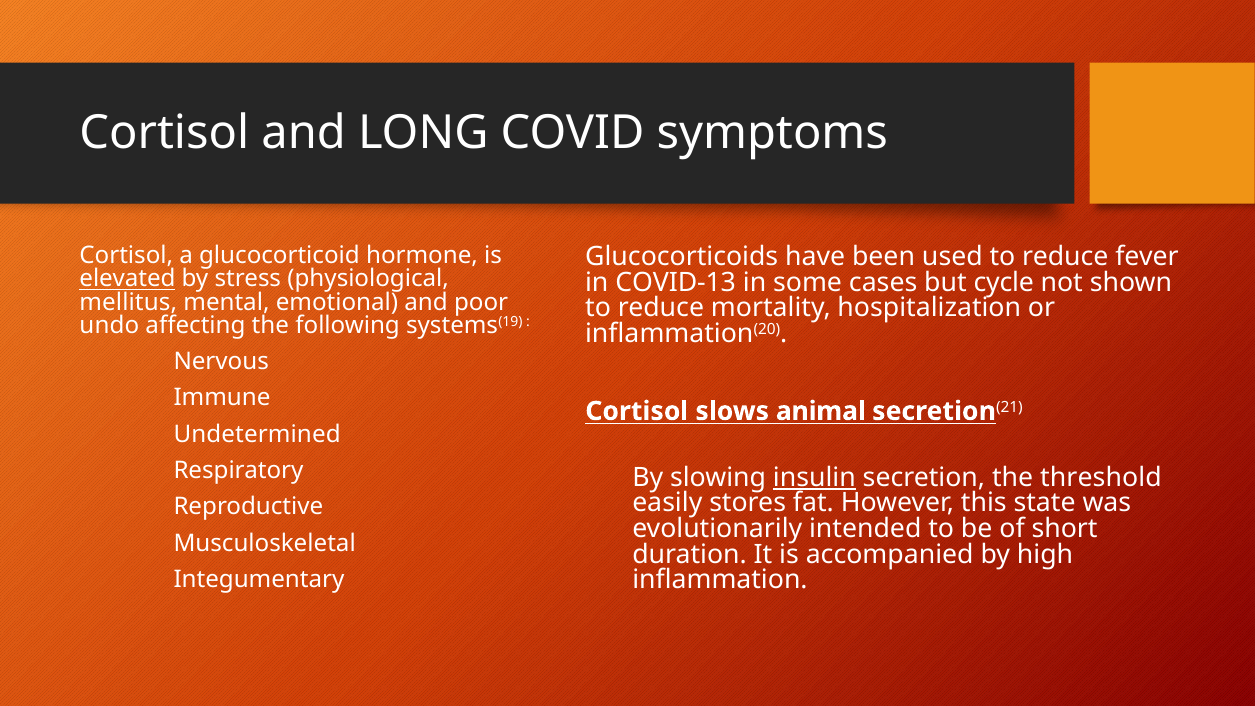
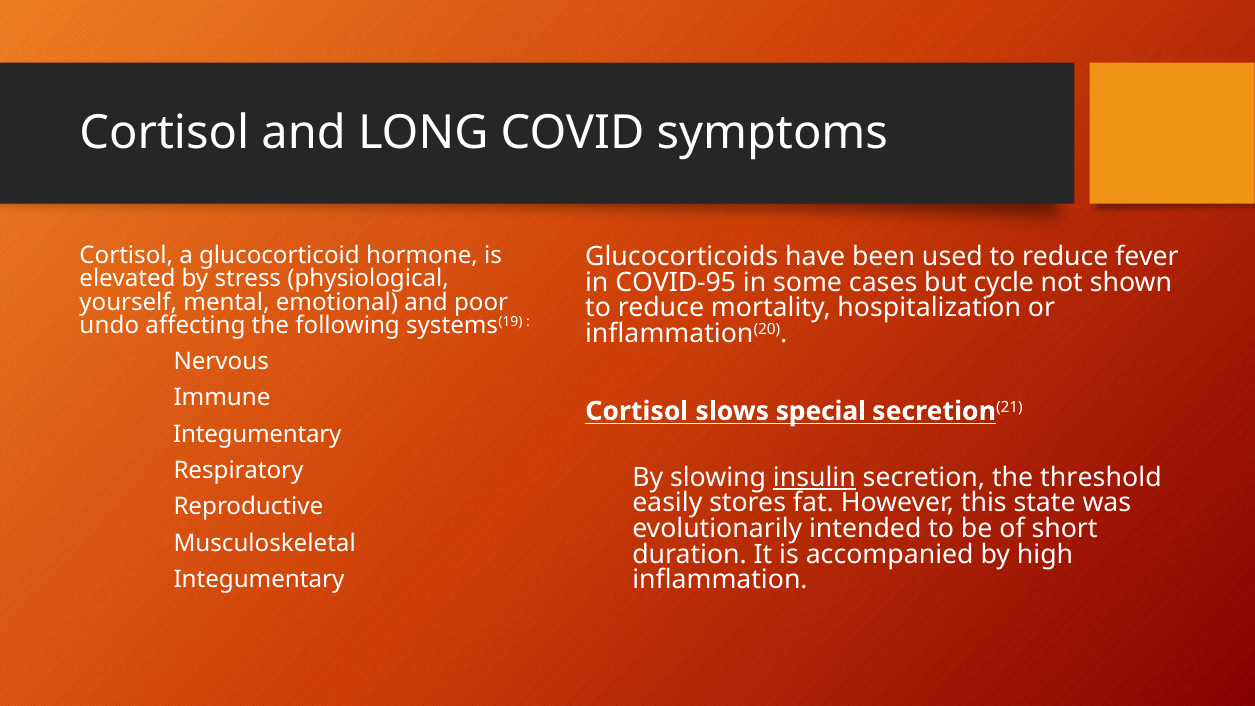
elevated underline: present -> none (127, 279)
COVID-13: COVID-13 -> COVID-95 (676, 283)
mellitus: mellitus -> yourself (128, 302)
animal: animal -> special (821, 411)
Undetermined: Undetermined -> Integumentary (257, 434)
